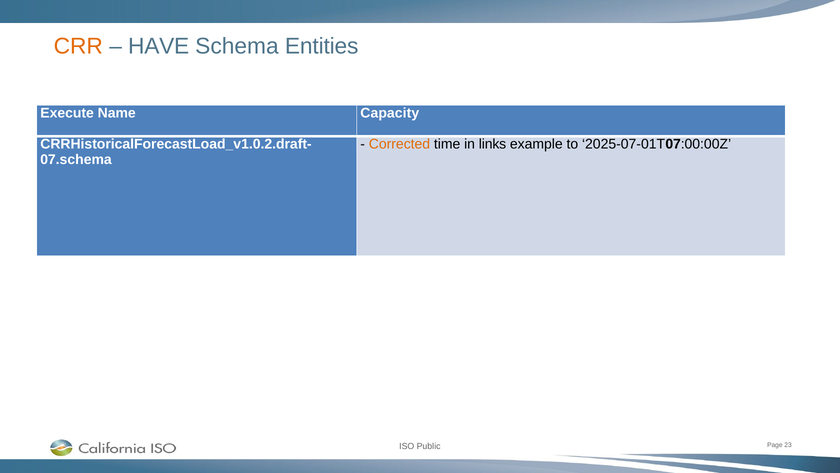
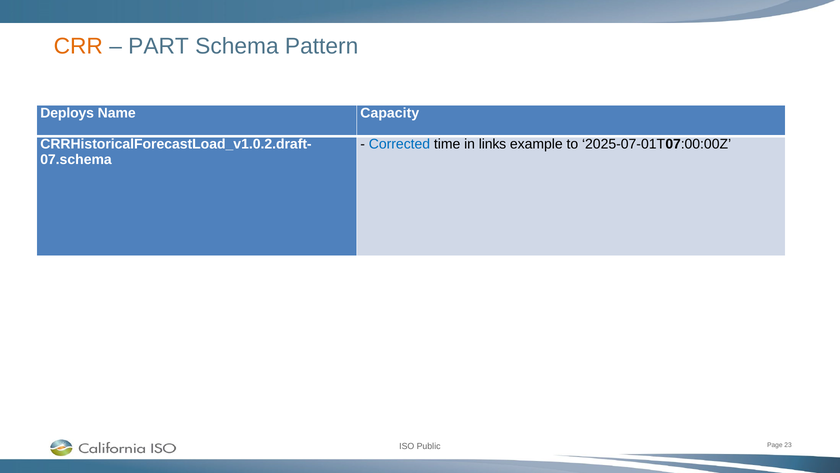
HAVE: HAVE -> PART (159, 46)
Entities: Entities -> Pattern (322, 46)
Execute: Execute -> Deploys (67, 113)
Corrected colour: orange -> blue (399, 144)
